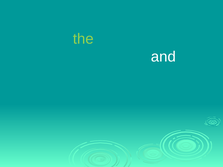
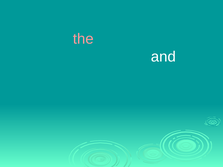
the colour: light green -> pink (83, 39)
